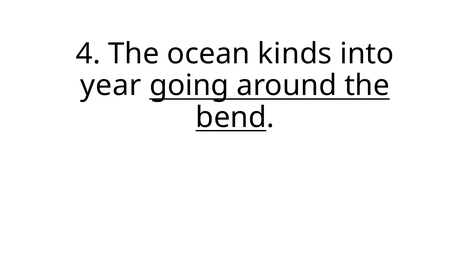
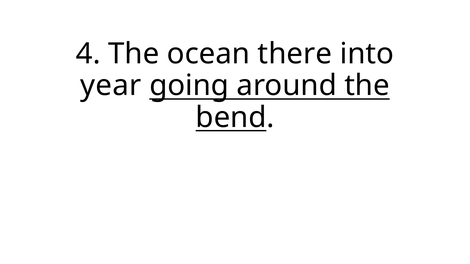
kinds: kinds -> there (295, 54)
